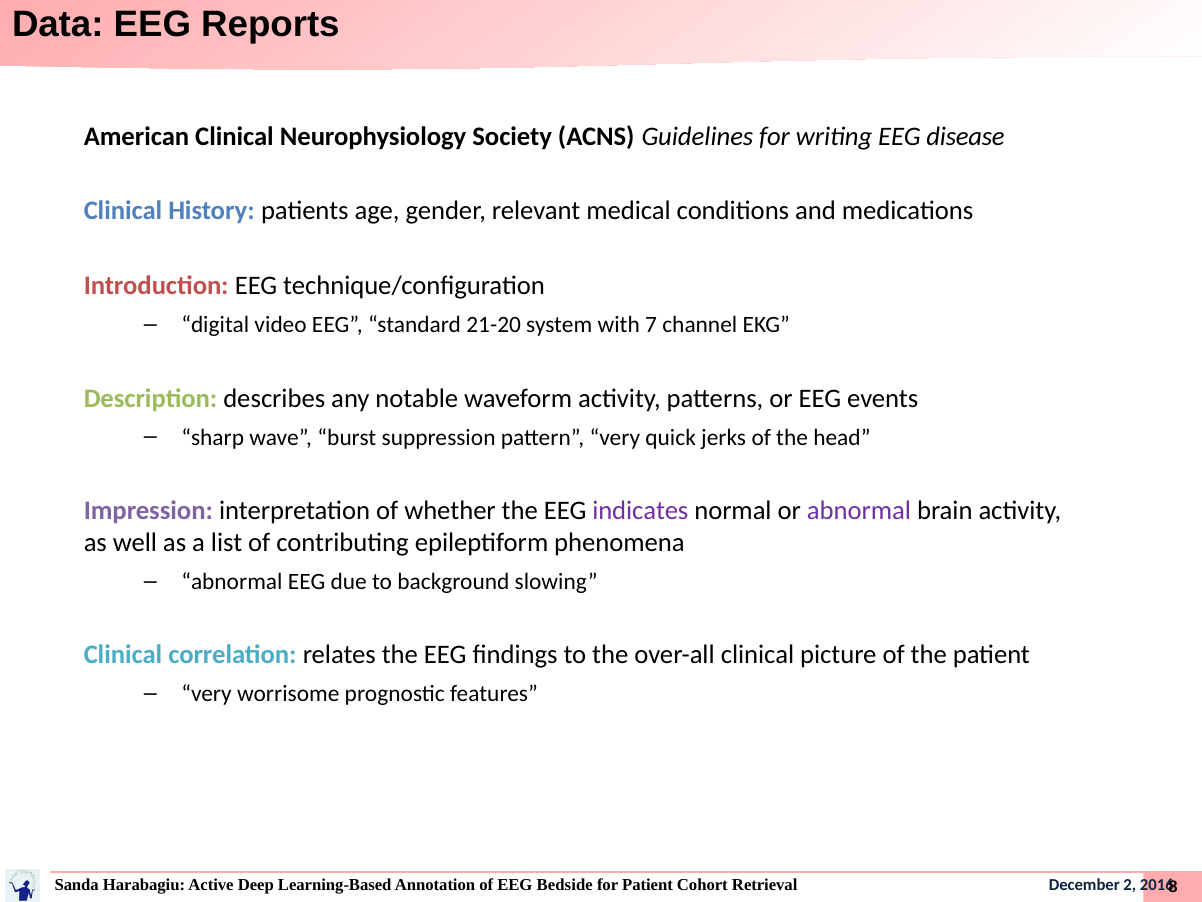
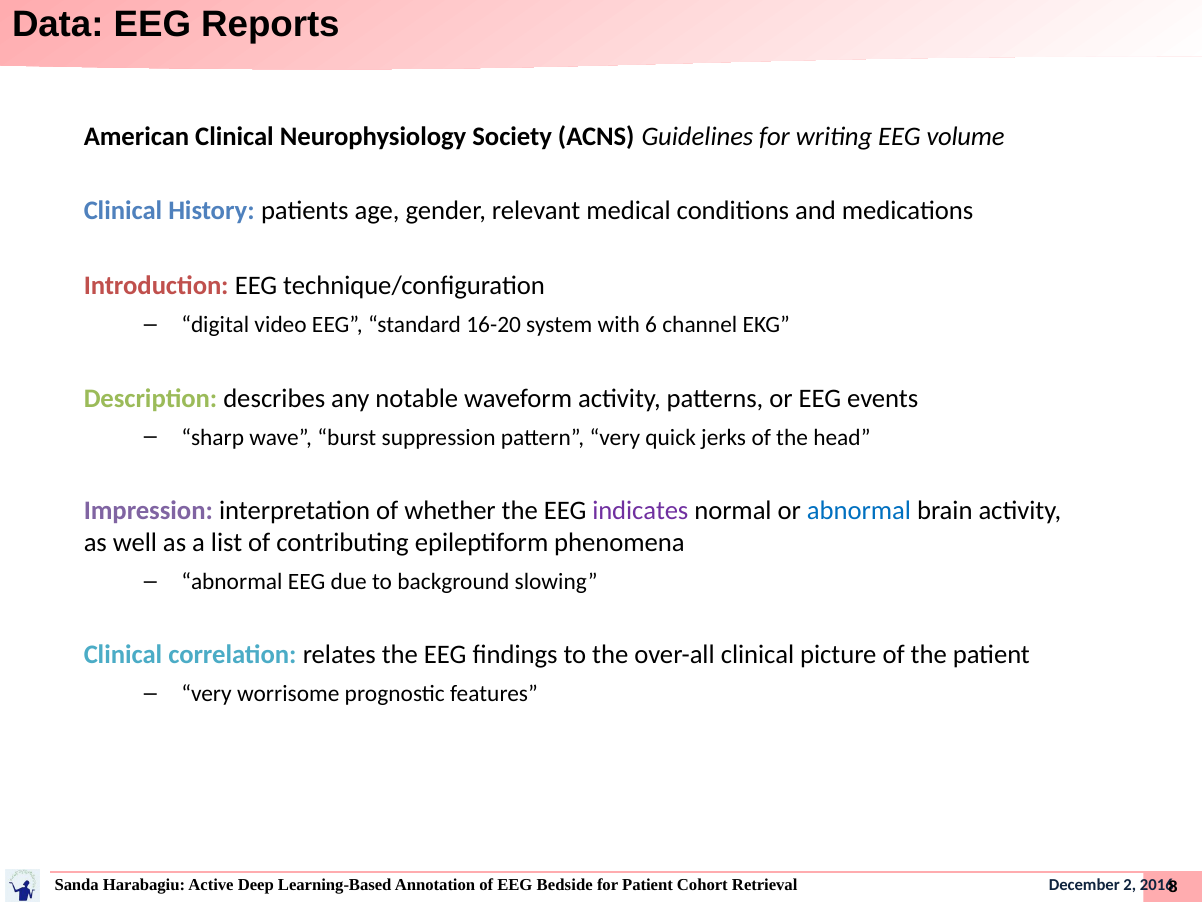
disease: disease -> volume (966, 136)
21-20: 21-20 -> 16-20 (494, 325)
7: 7 -> 6 (651, 325)
abnormal colour: purple -> blue (859, 510)
